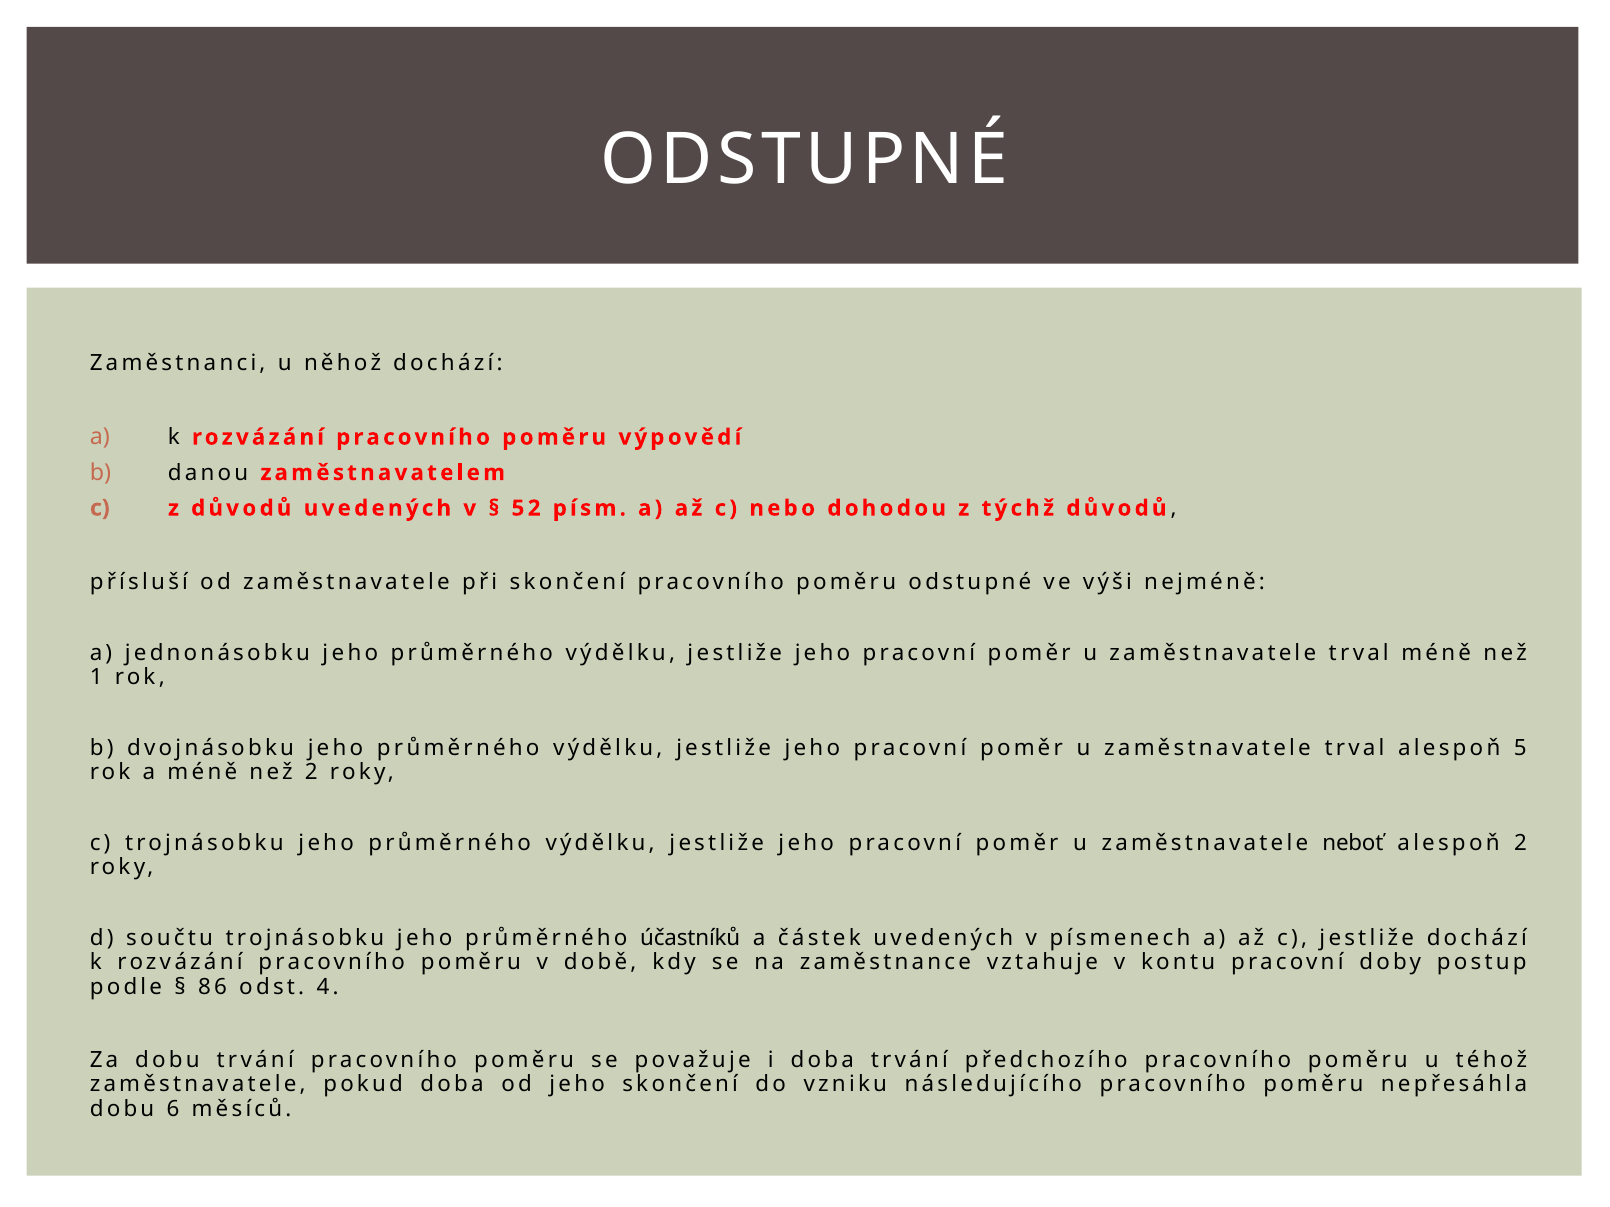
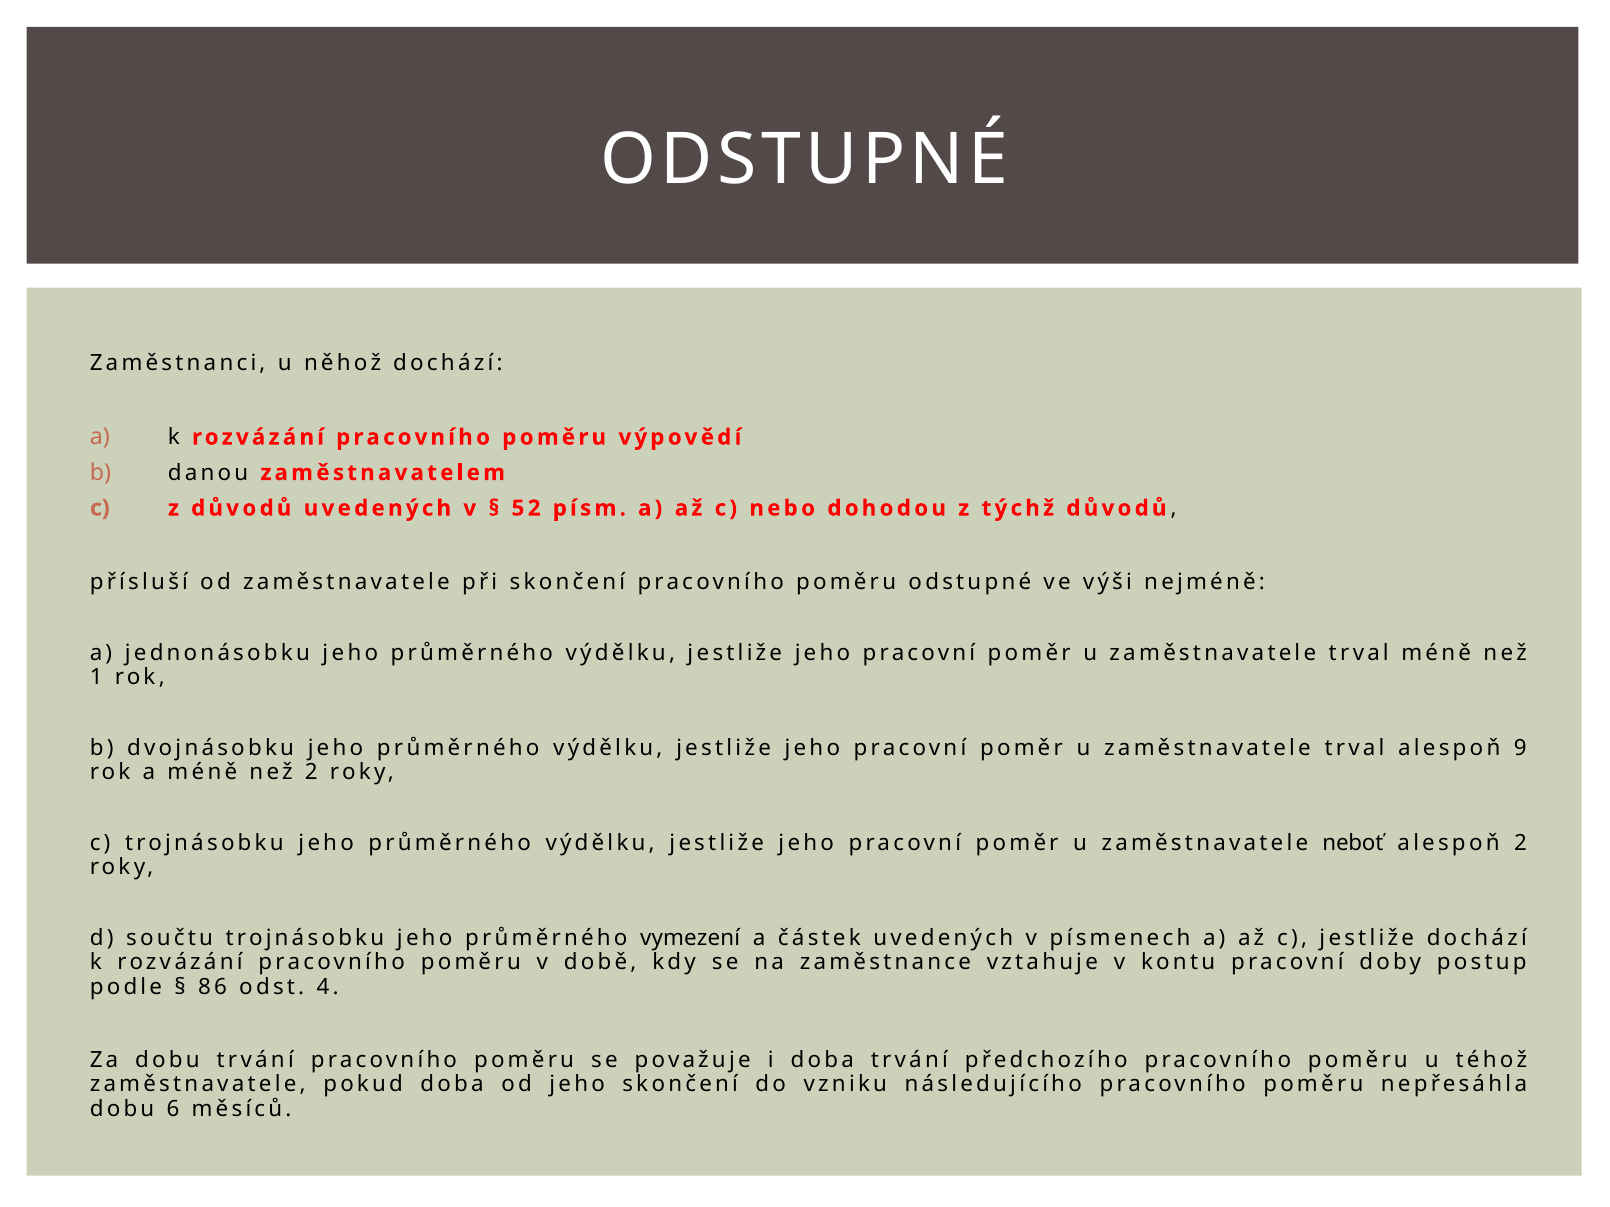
5: 5 -> 9 (1520, 748)
účastníků: účastníků -> vymezení (690, 939)
